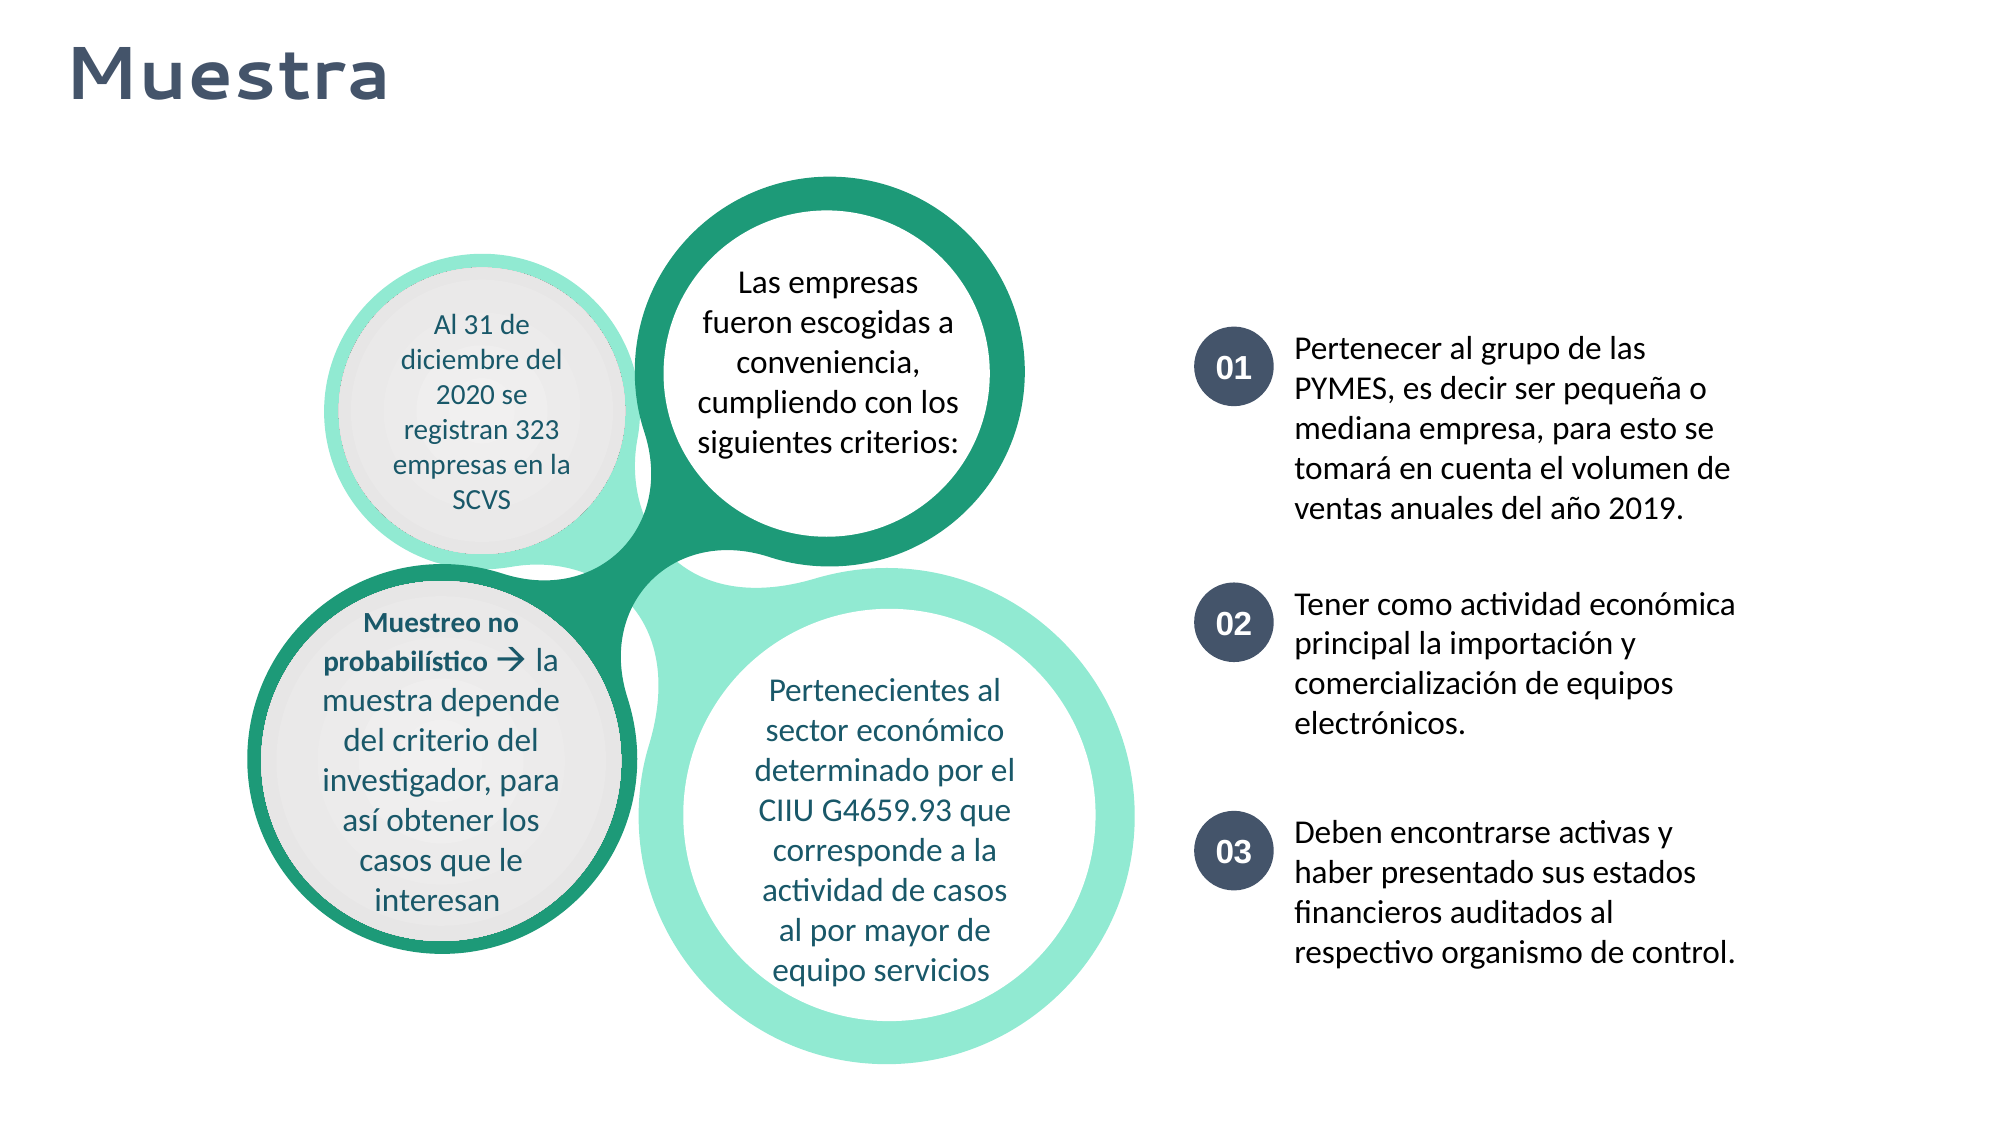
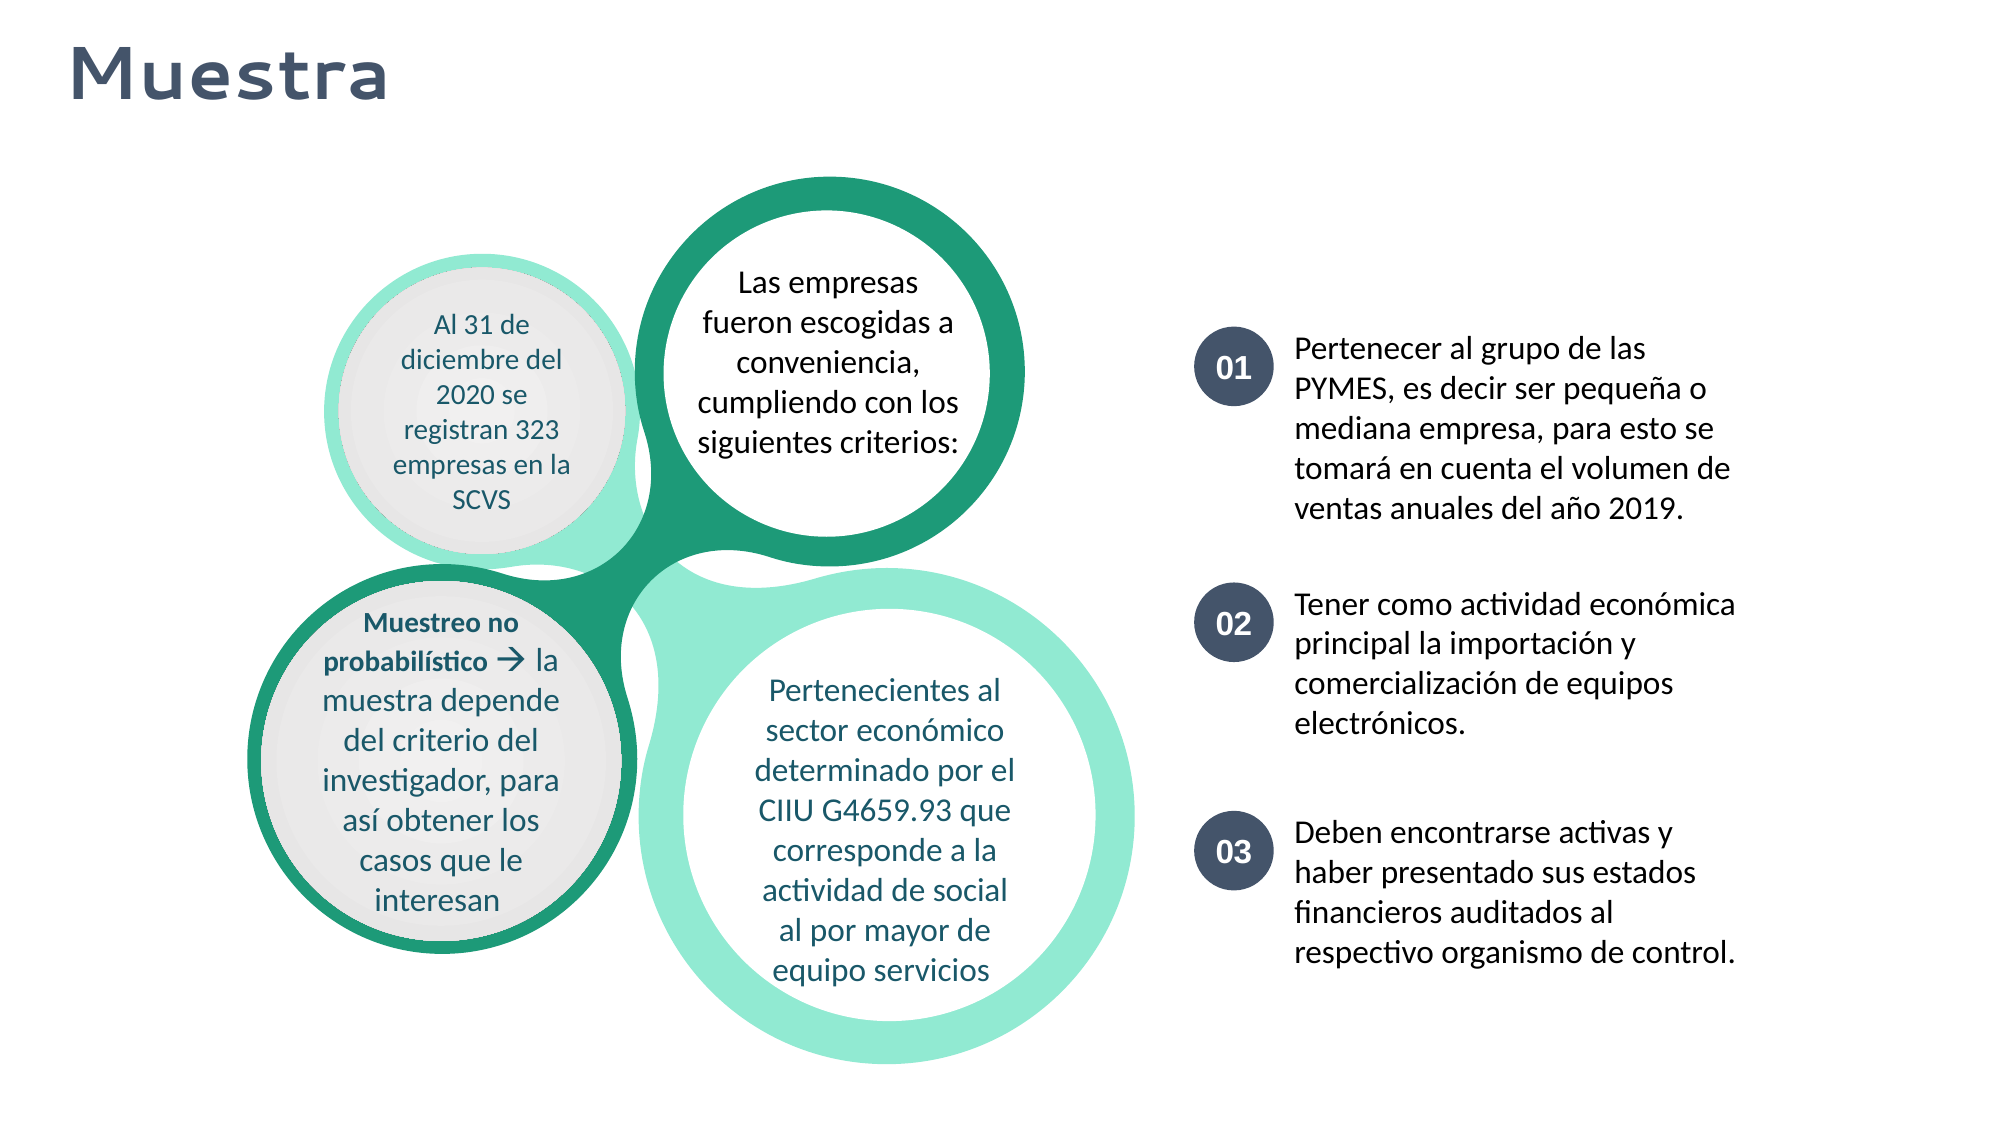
de casos: casos -> social (970, 890)
